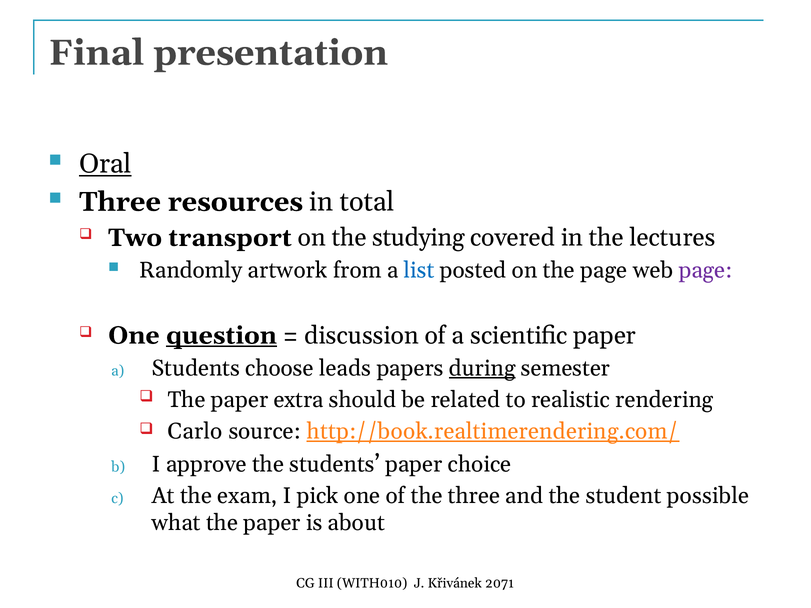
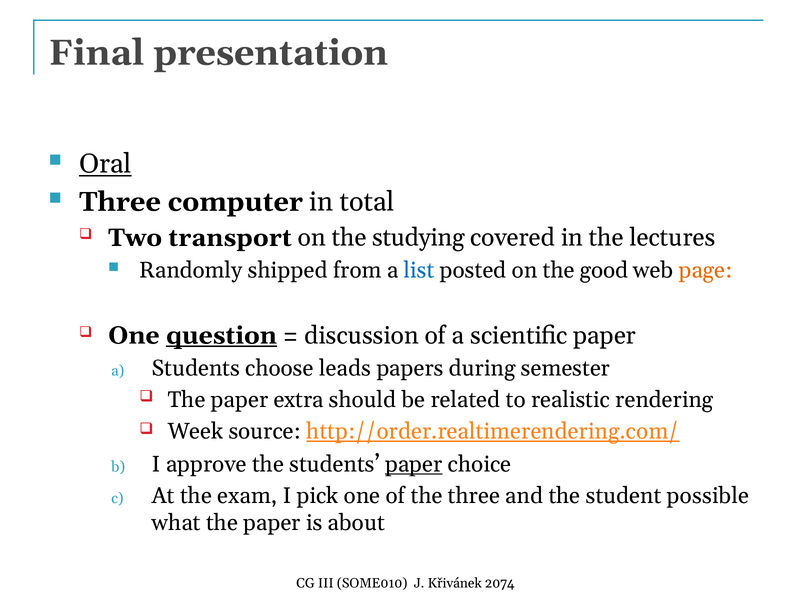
resources: resources -> computer (235, 202)
artwork: artwork -> shipped (288, 271)
the page: page -> good (604, 271)
page colour: purple -> orange (706, 271)
during underline: present -> none (482, 368)
Carlo: Carlo -> Week (195, 431)
http://book.realtimerendering.com/: http://book.realtimerendering.com/ -> http://order.realtimerendering.com/ (493, 431)
paper underline: none -> present (414, 465)
WITH010: WITH010 -> SOME010 (372, 583)
2071: 2071 -> 2074 (500, 583)
